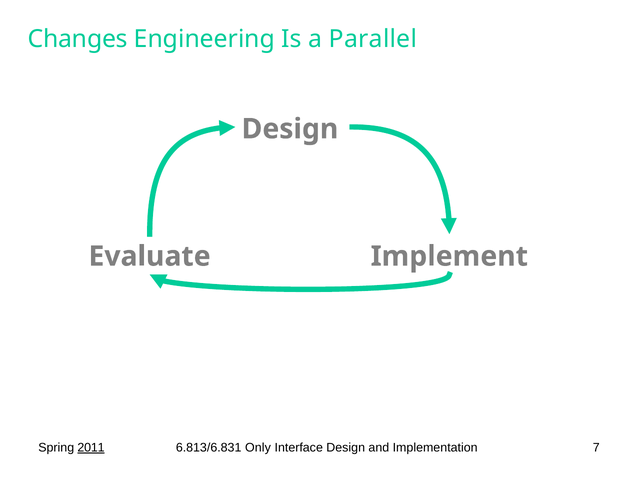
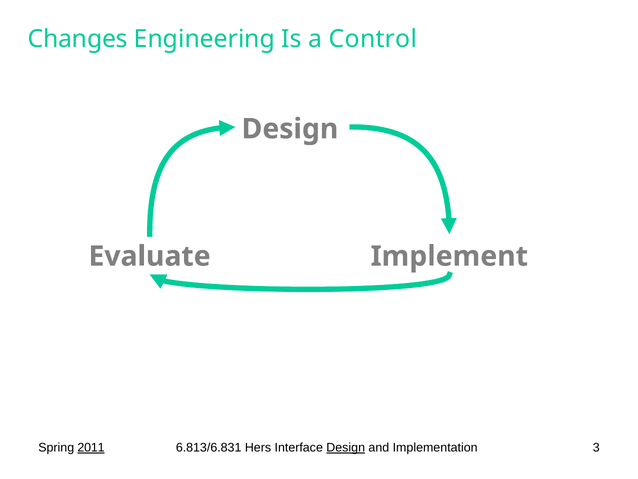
Parallel: Parallel -> Control (373, 39)
Only: Only -> Hers (258, 447)
Design underline: none -> present (346, 447)
7: 7 -> 3 (596, 447)
